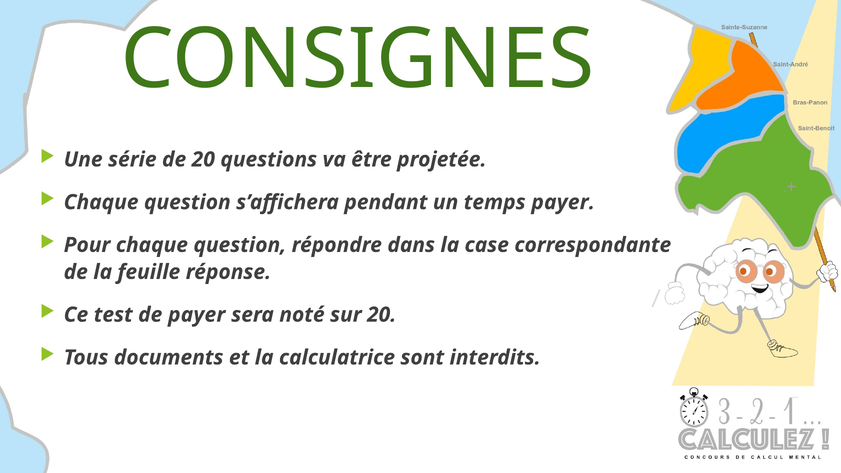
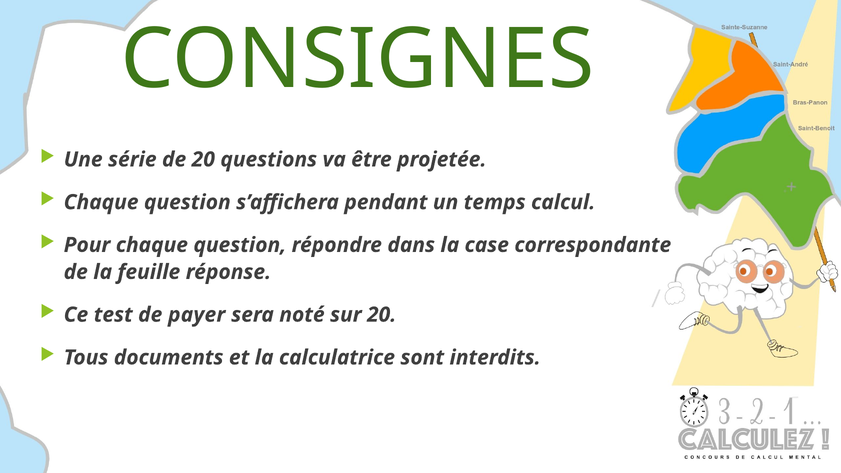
temps payer: payer -> calcul (563, 202)
